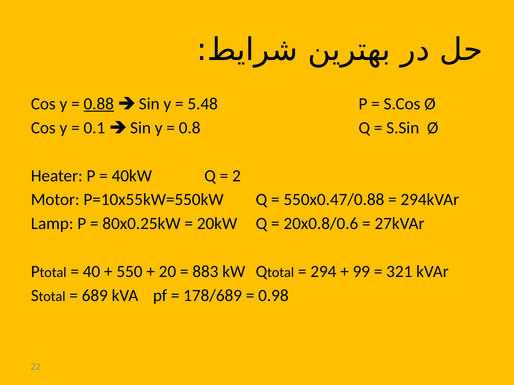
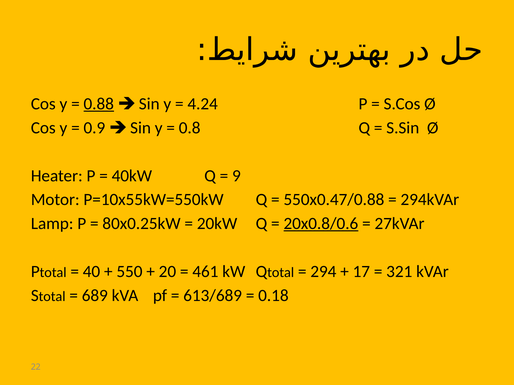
5.48: 5.48 -> 4.24 (203, 104)
0.1: 0.1 -> 0.9 (94, 128)
2: 2 -> 9 (236, 176)
20x0.8/0.6 underline: none -> present (321, 224)
883: 883 -> 461 (205, 272)
99: 99 -> 17 (361, 272)
178/689: 178/689 -> 613/689 (213, 296)
0.98: 0.98 -> 0.18 (273, 296)
